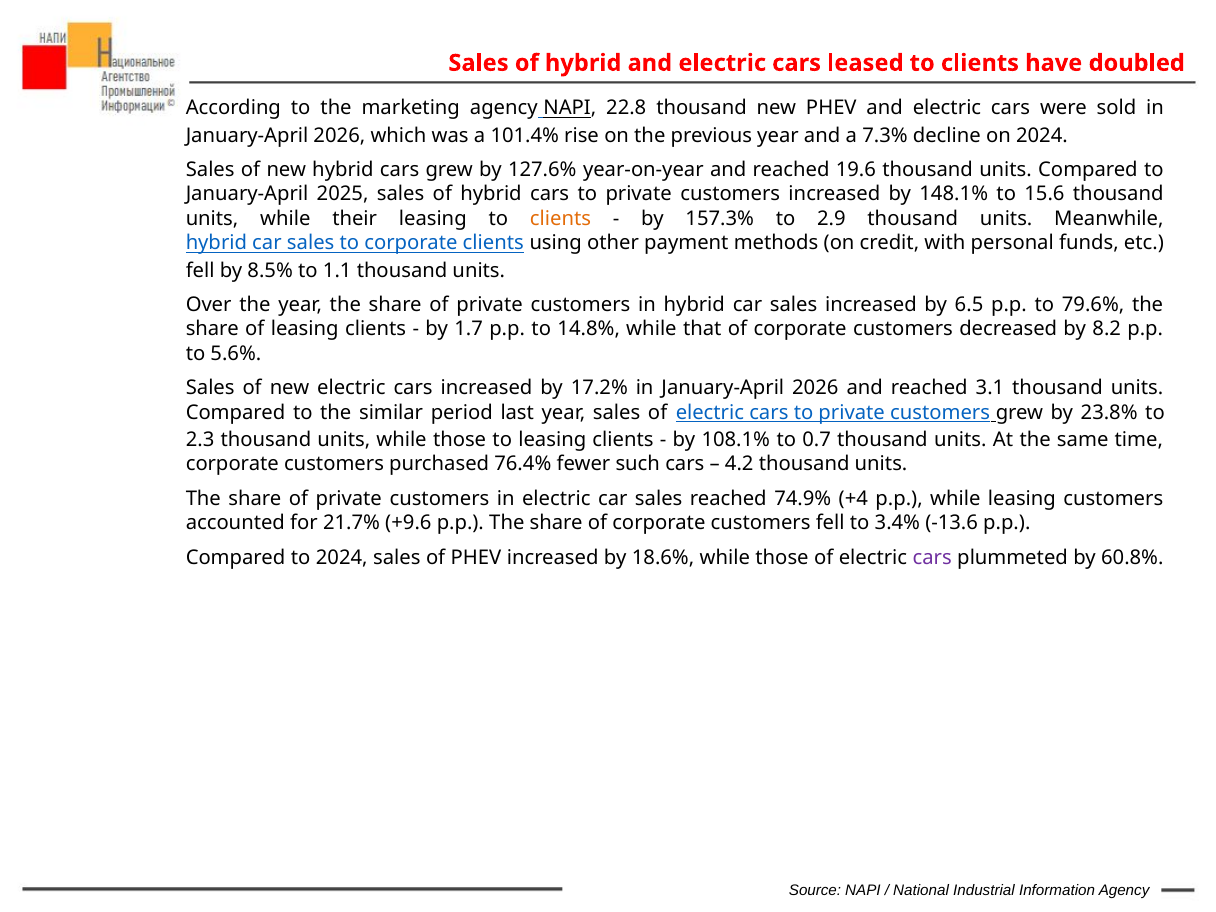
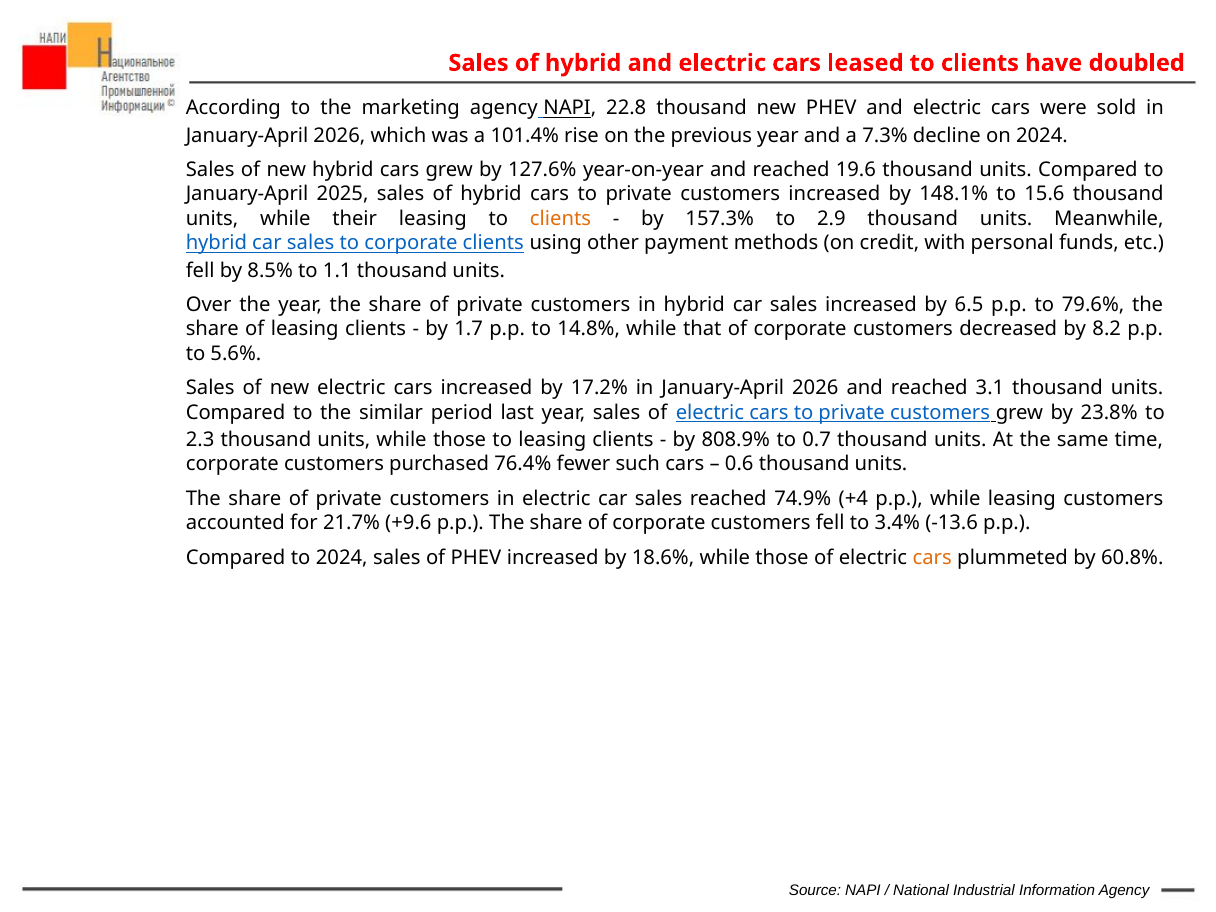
108.1%: 108.1% -> 808.9% (736, 440)
4.2: 4.2 -> 0.6 (739, 464)
cars colour: purple -> orange (932, 558)
